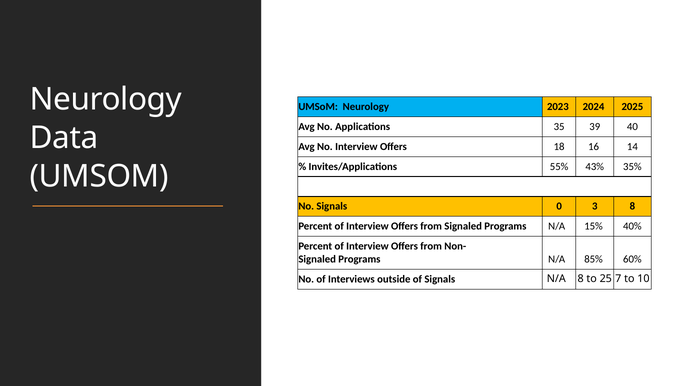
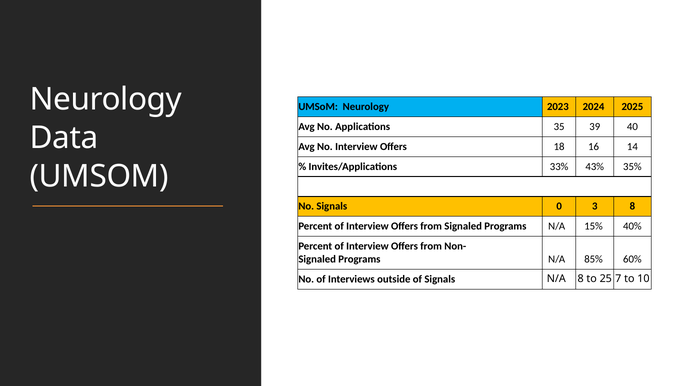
55%: 55% -> 33% (559, 167)
